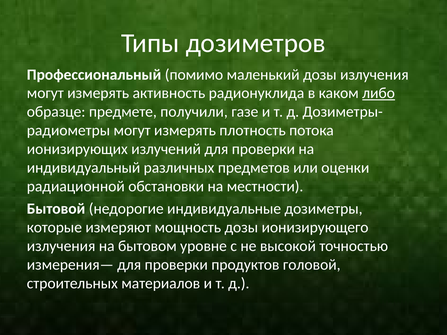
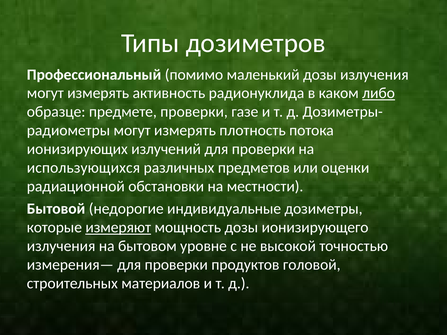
предмете получили: получили -> проверки (194, 112)
индивидуальный: индивидуальный -> использующихся (83, 168)
измеряют underline: none -> present (118, 228)
